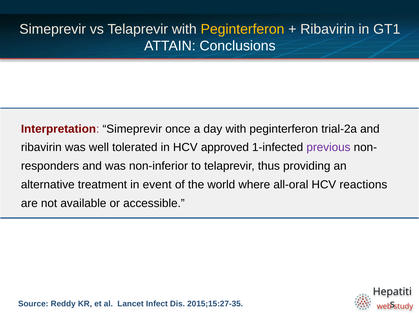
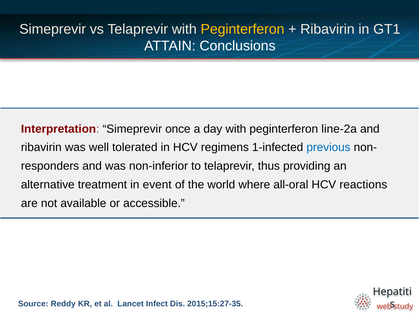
trial-2a: trial-2a -> line-2a (339, 129)
approved: approved -> regimens (225, 148)
previous colour: purple -> blue (328, 148)
